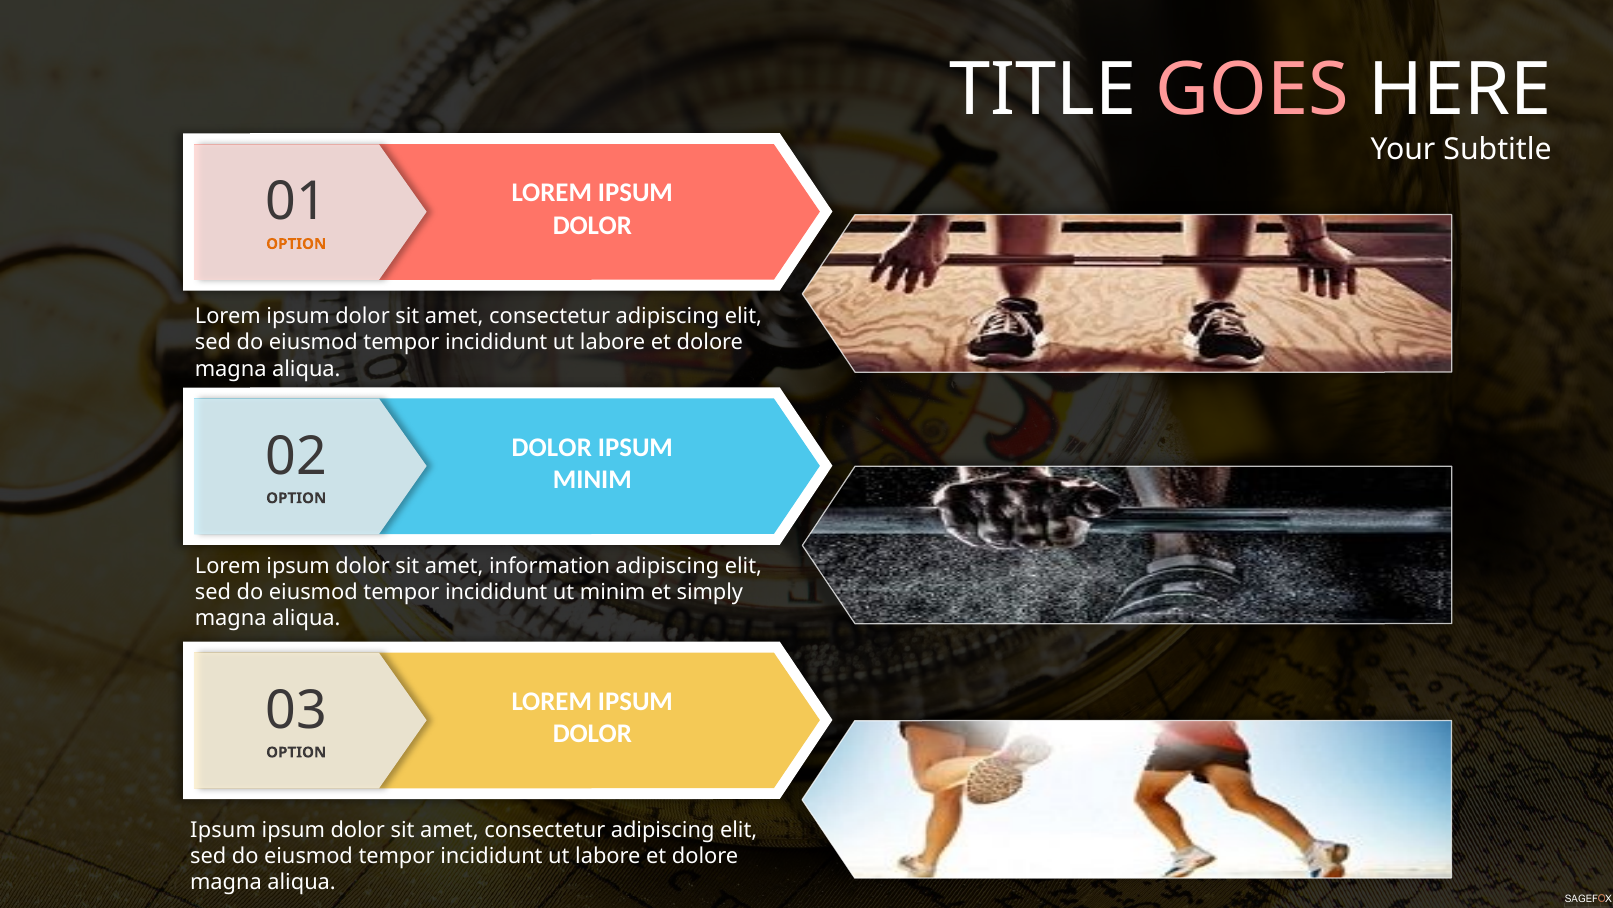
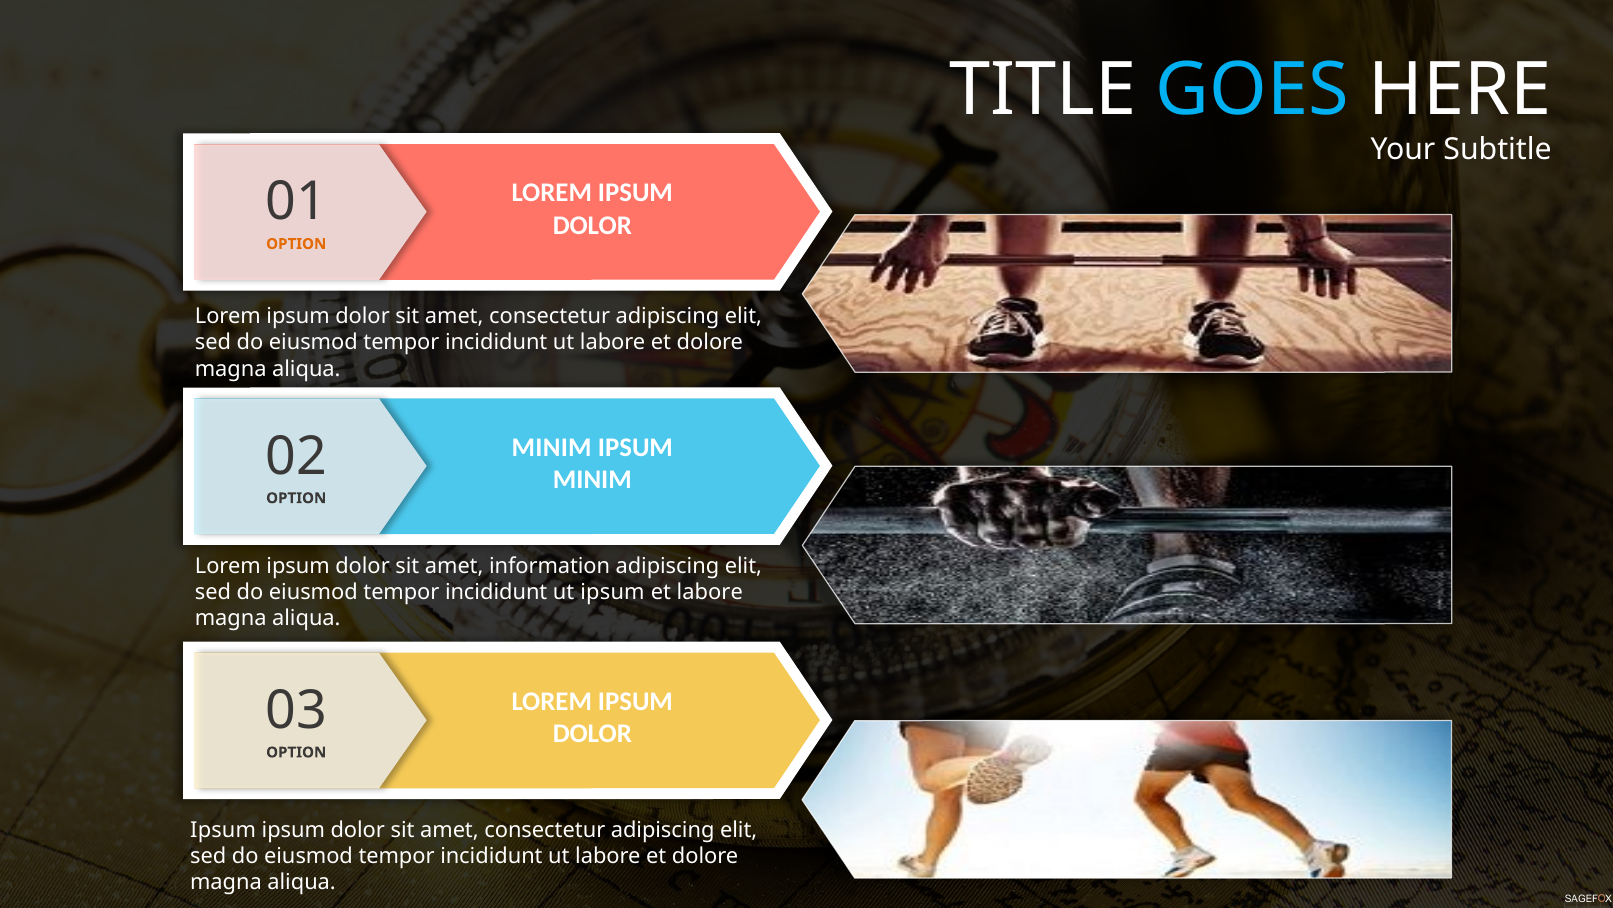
GOES colour: pink -> light blue (1253, 90)
DOLOR: DOLOR -> MINIM (552, 447)
ut minim: minim -> ipsum (612, 592)
et simply: simply -> labore (710, 592)
